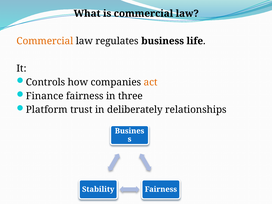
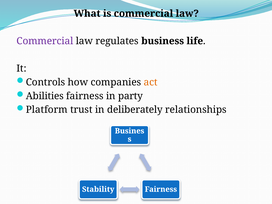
Commercial colour: orange -> purple (45, 41)
Finance: Finance -> Abilities (45, 96)
three: three -> party (130, 96)
